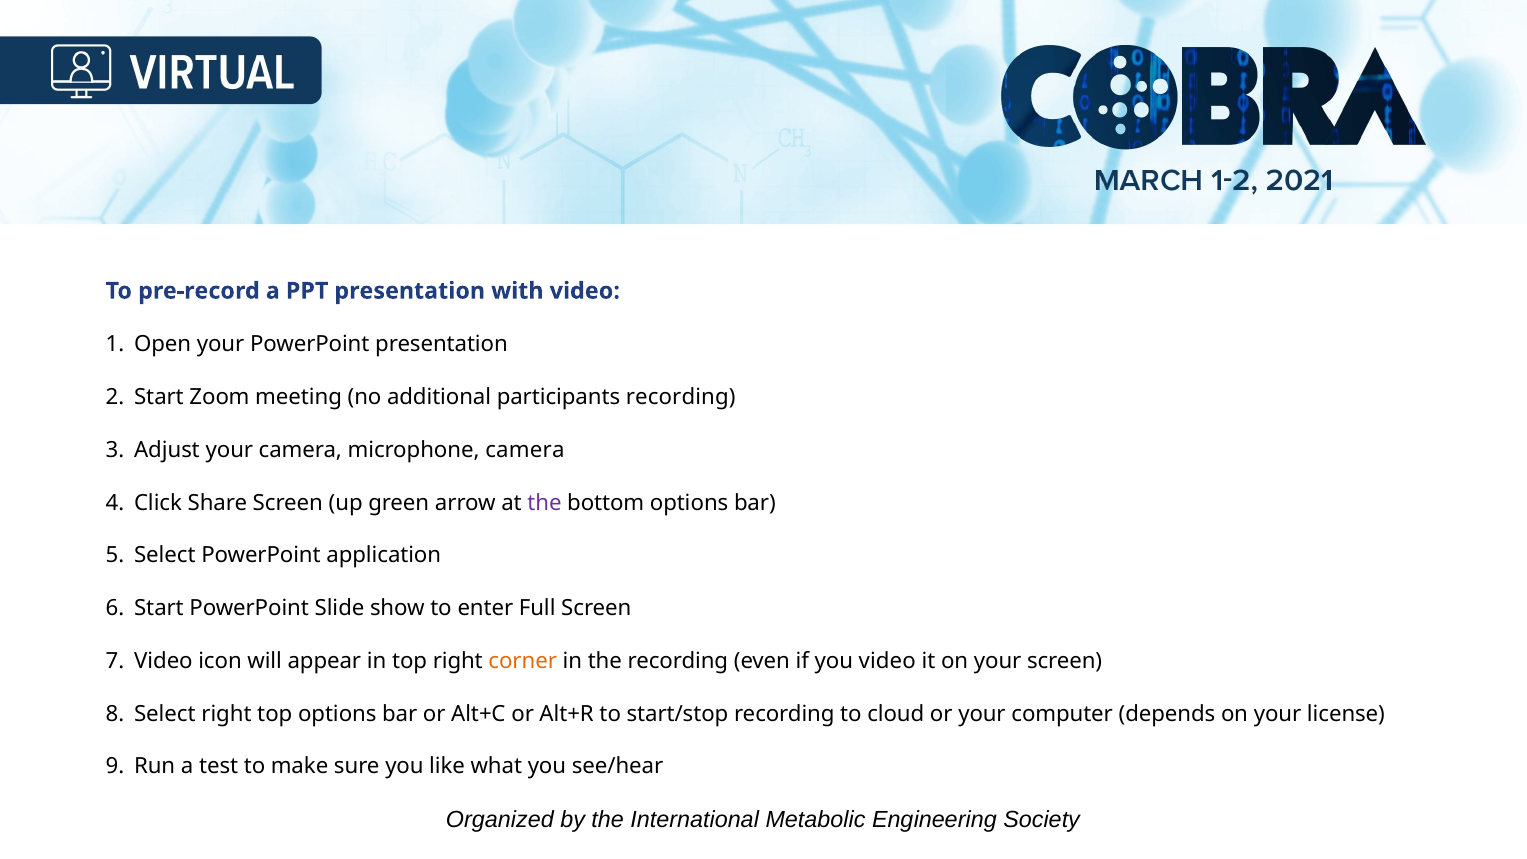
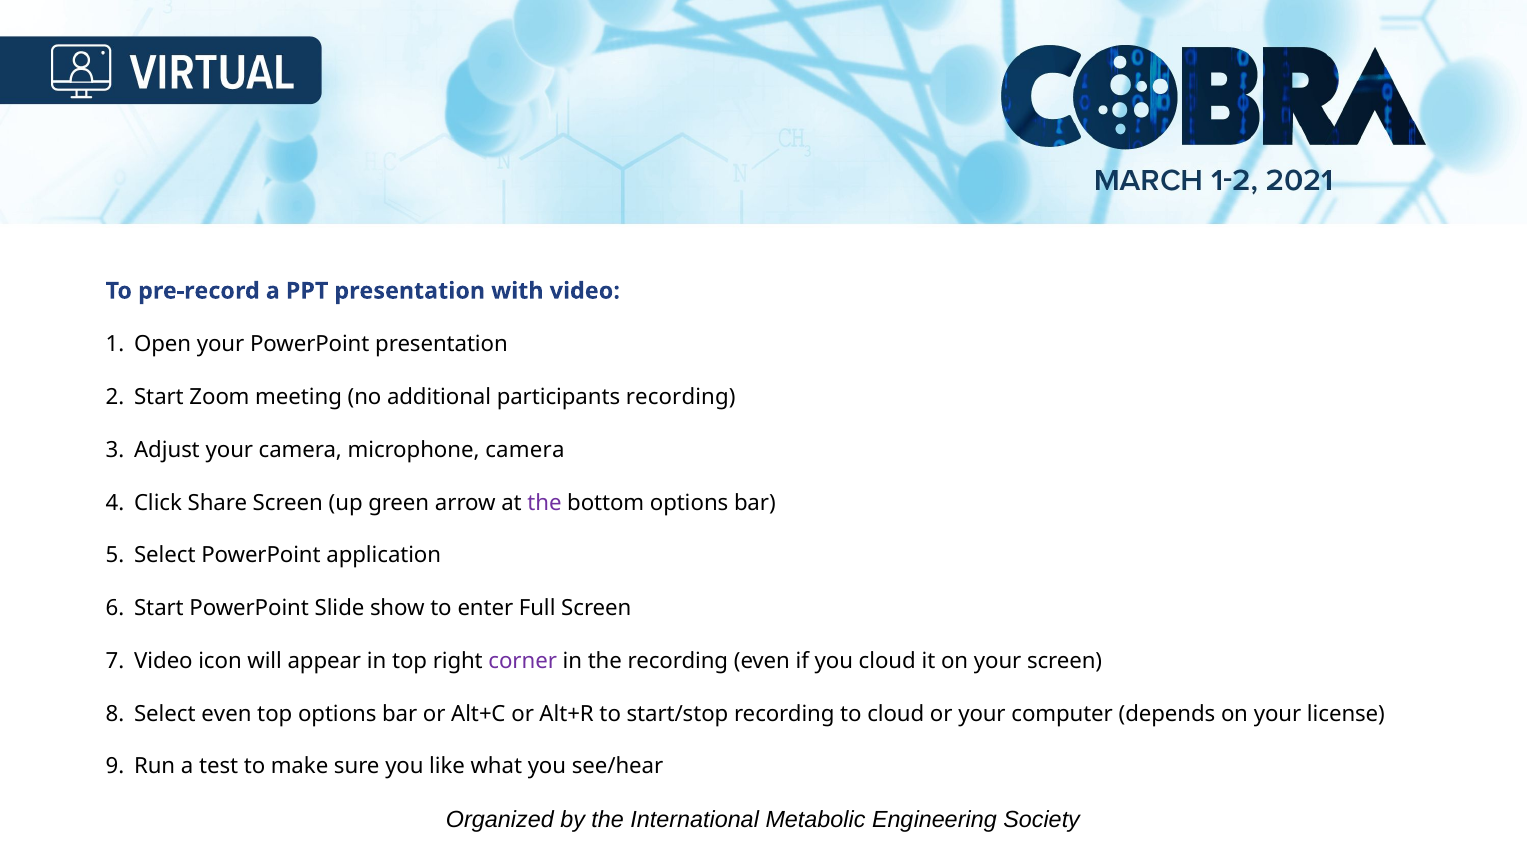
corner colour: orange -> purple (523, 661)
you video: video -> cloud (887, 661)
Select right: right -> even (226, 714)
